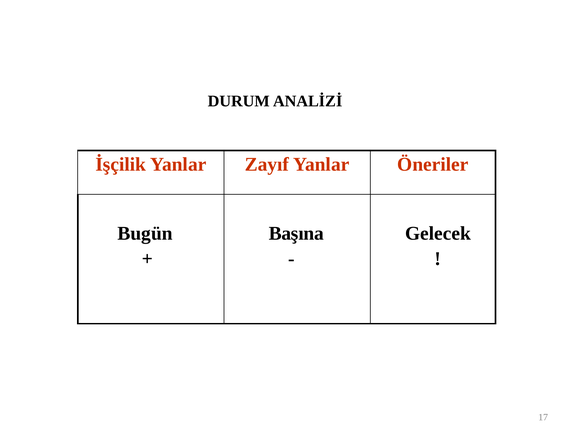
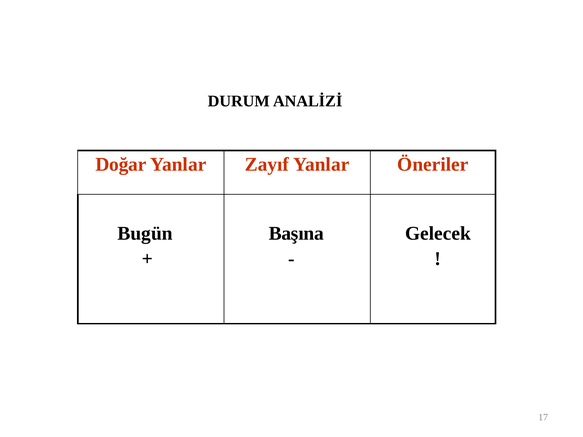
İşçilik: İşçilik -> Doğar (121, 164)
